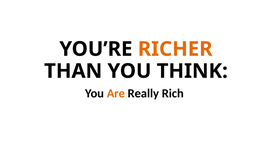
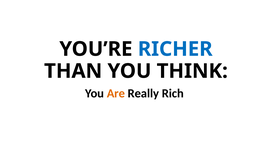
RICHER colour: orange -> blue (175, 49)
